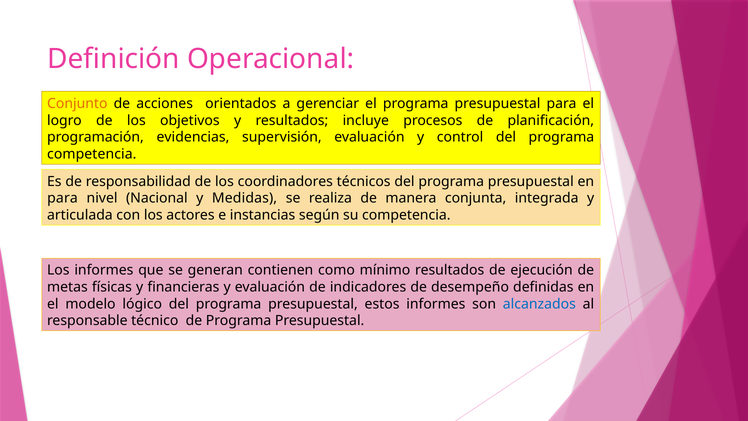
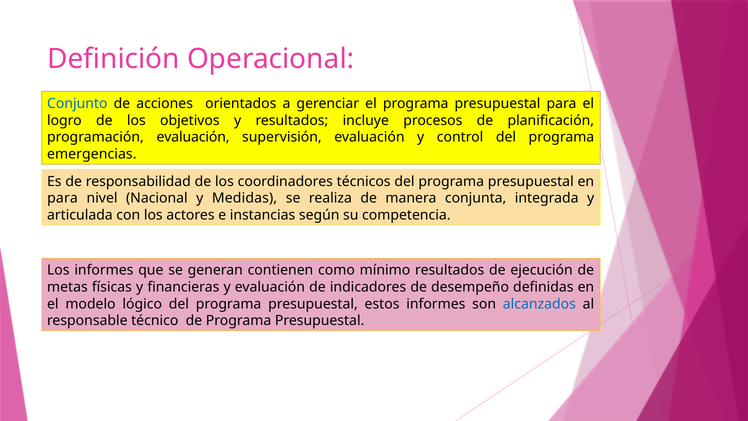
Conjunto colour: orange -> blue (77, 103)
programación evidencias: evidencias -> evaluación (193, 137)
competencia: competencia -> emergencias (92, 154)
